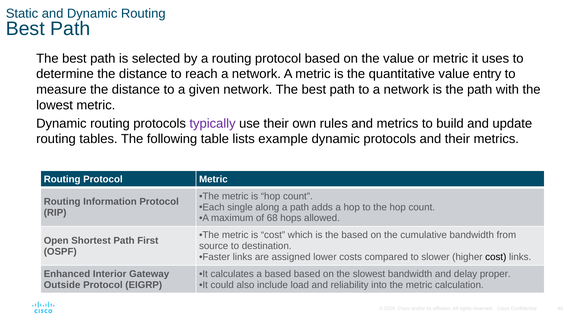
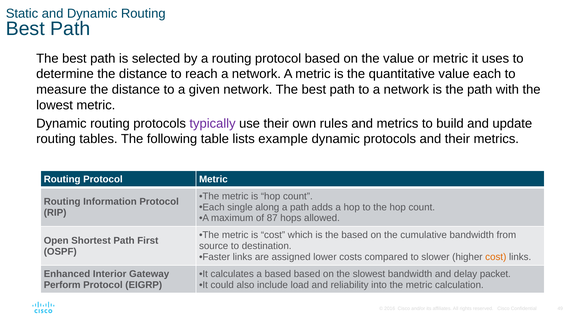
value entry: entry -> each (487, 74)
68: 68 -> 87 (272, 218)
cost colour: black -> orange (496, 257)
proper: proper -> packet (495, 274)
Outside: Outside -> Perform (62, 285)
